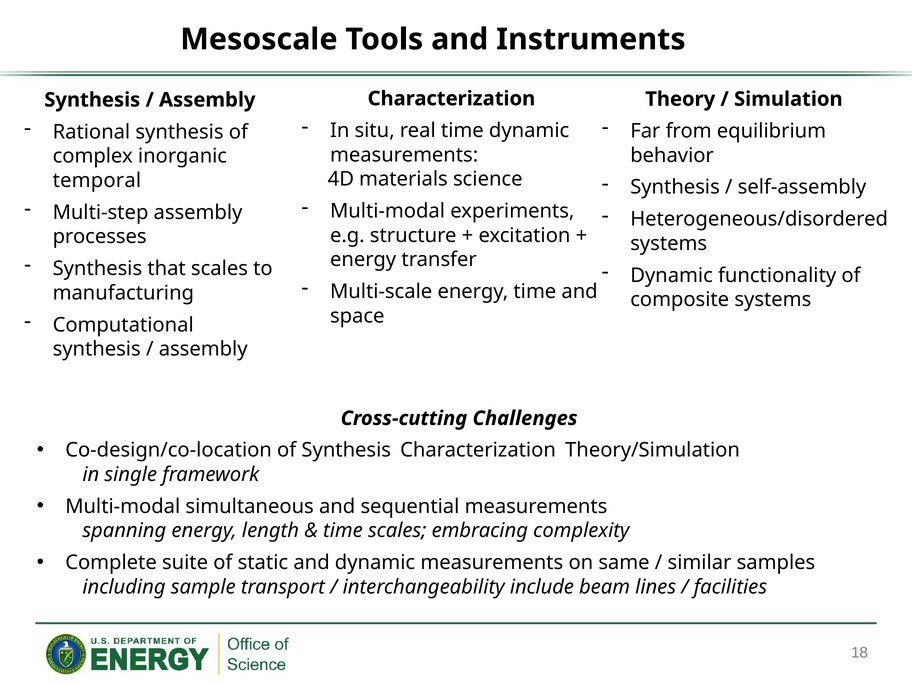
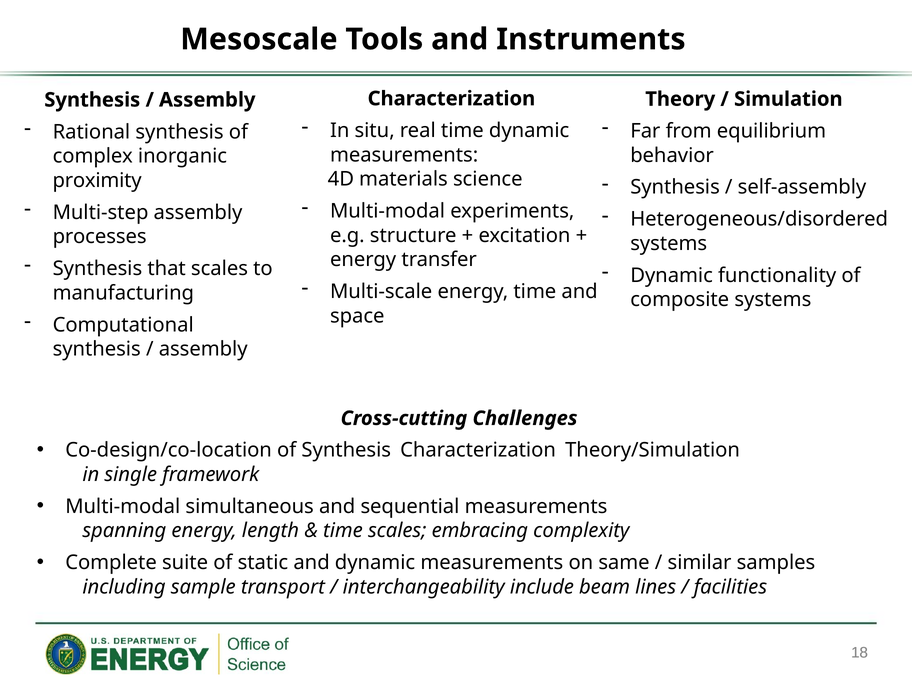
temporal: temporal -> proximity (97, 180)
